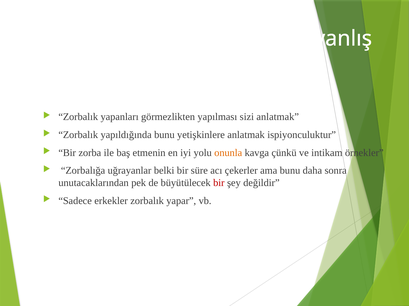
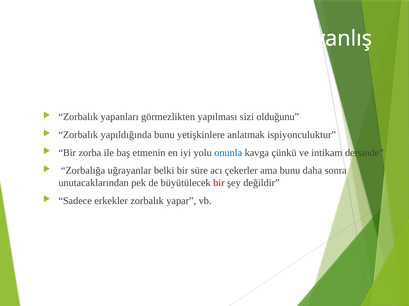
sizi anlatmak: anlatmak -> olduğunu (278, 117)
onunla colour: orange -> blue (228, 153)
örnekler: örnekler -> dersinde (364, 153)
